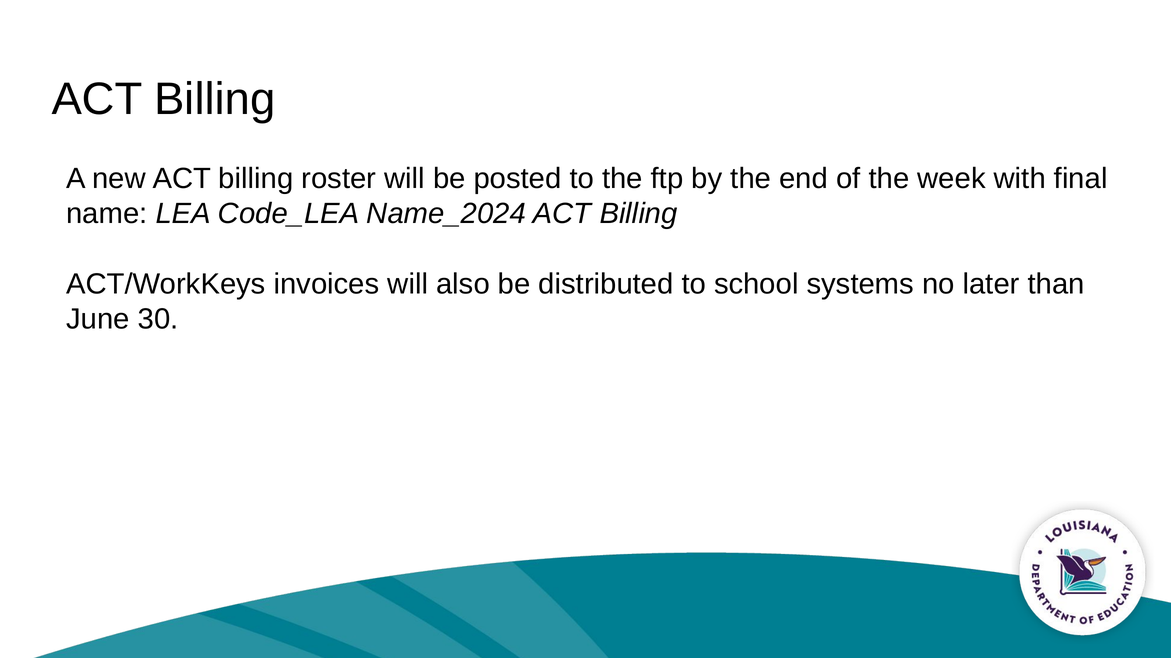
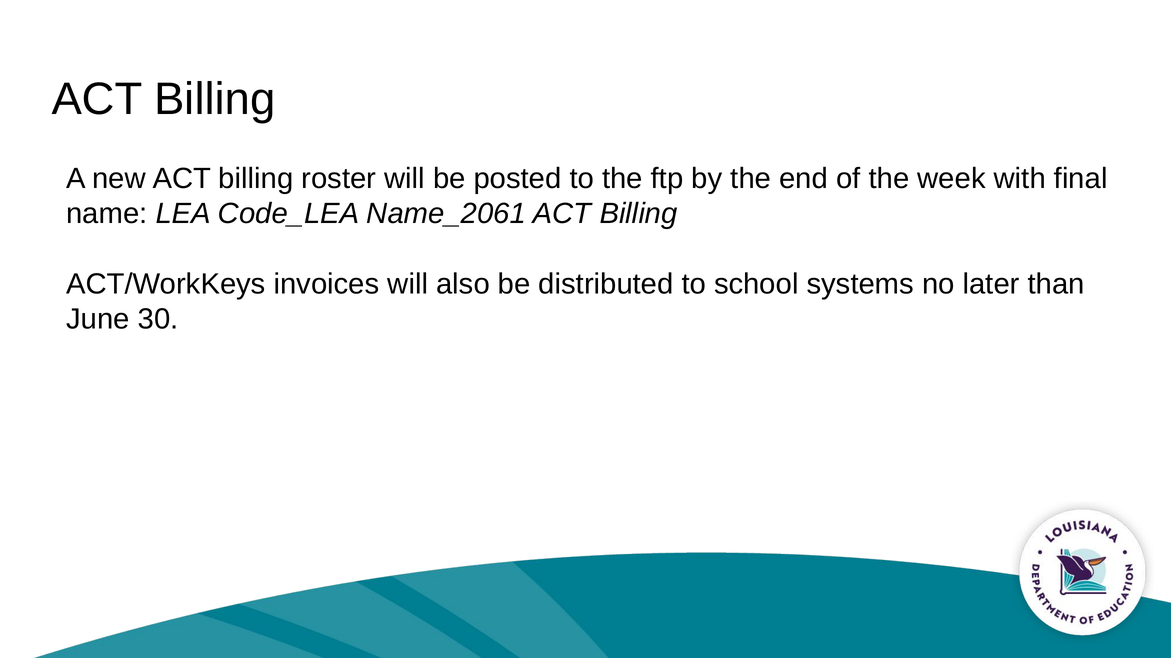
Name_2024: Name_2024 -> Name_2061 (446, 214)
